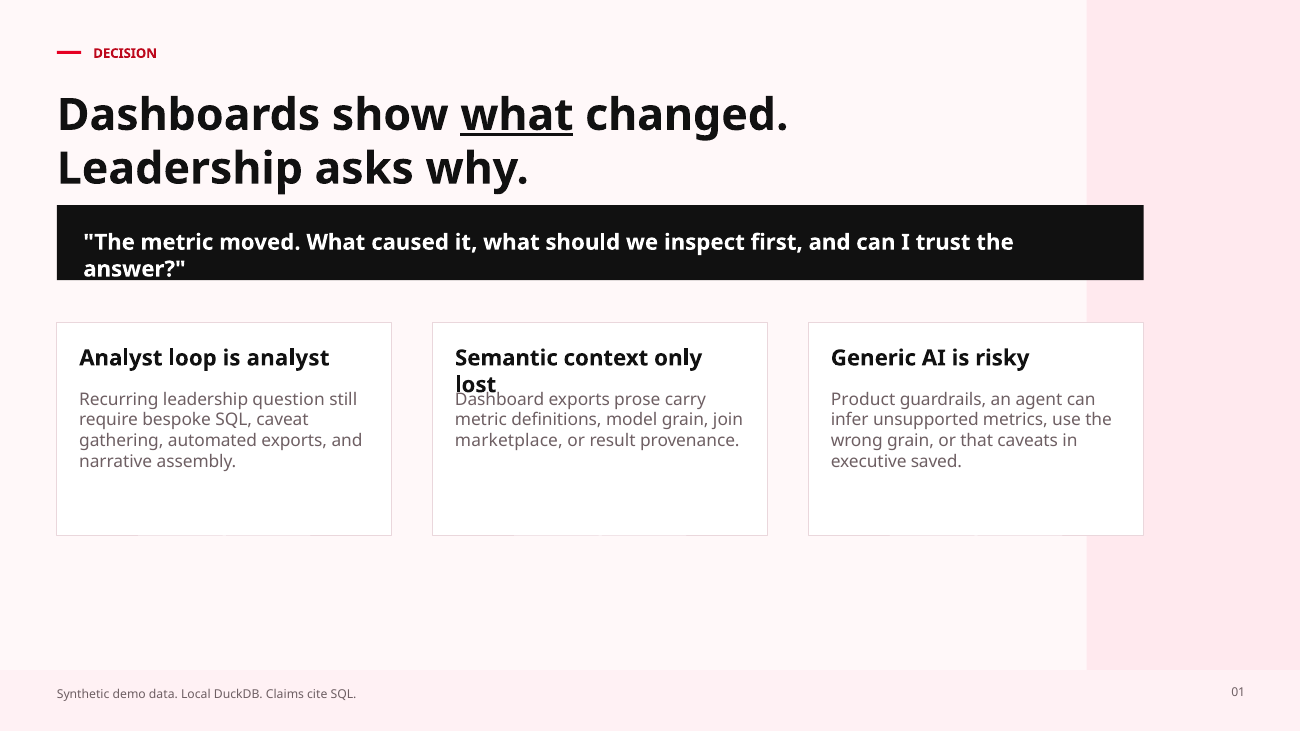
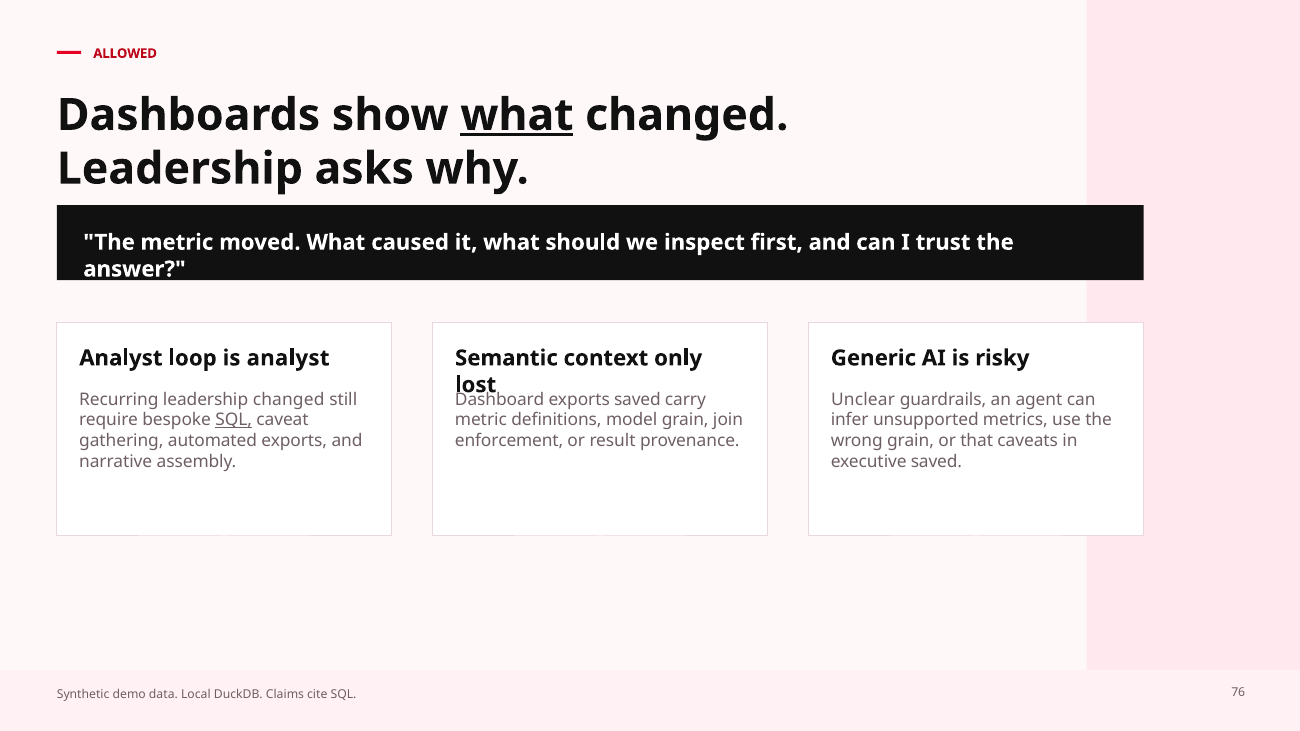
DECISION: DECISION -> ALLOWED (125, 53)
leadership question: question -> changed (289, 399)
exports prose: prose -> saved (637, 399)
Product: Product -> Unclear (863, 399)
SQL underline: none -> present (234, 420)
marketplace: marketplace -> enforcement (509, 441)
01: 01 -> 76 (1238, 693)
